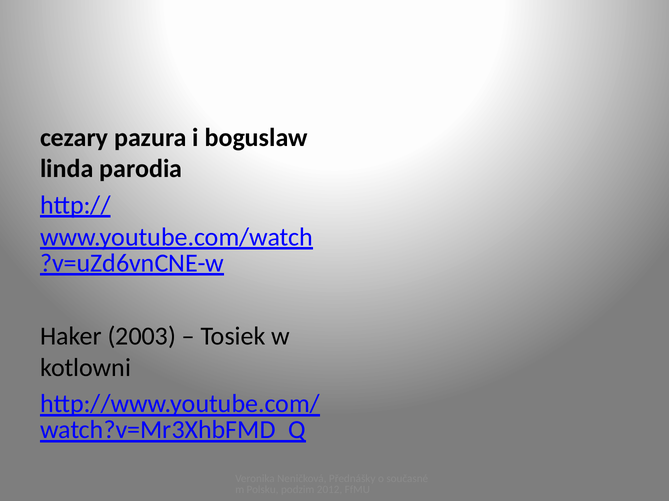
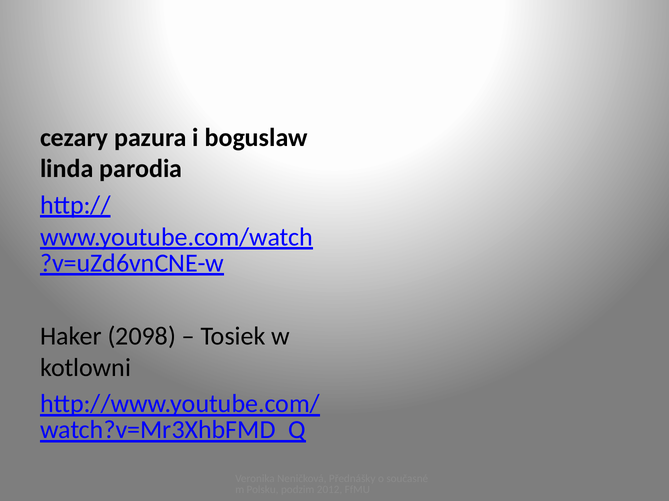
2003: 2003 -> 2098 (142, 337)
